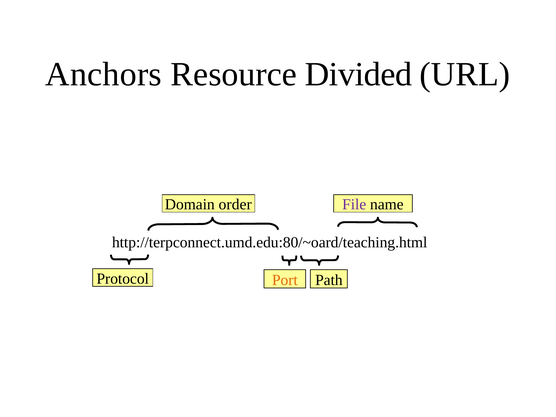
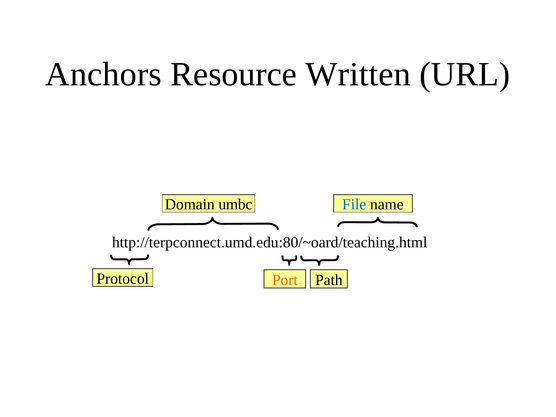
Divided: Divided -> Written (358, 74)
order: order -> umbc (235, 204)
File colour: purple -> blue (354, 204)
